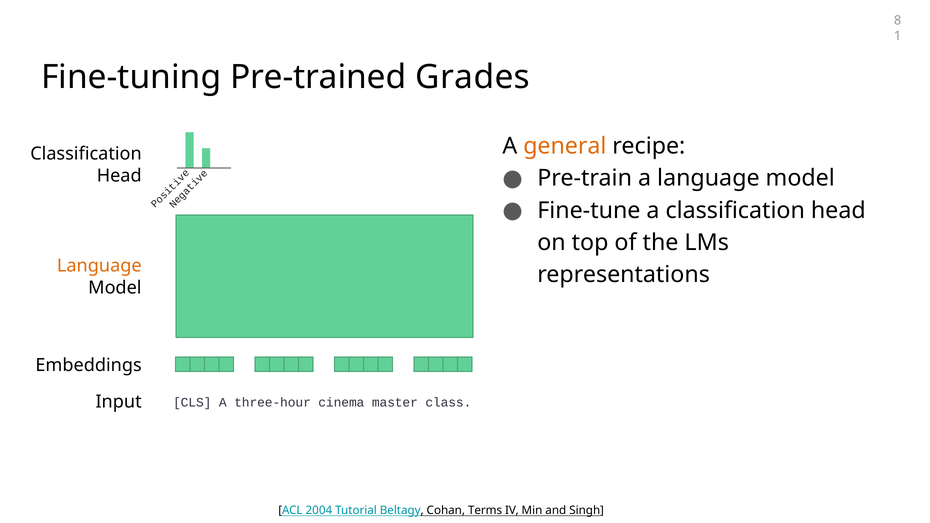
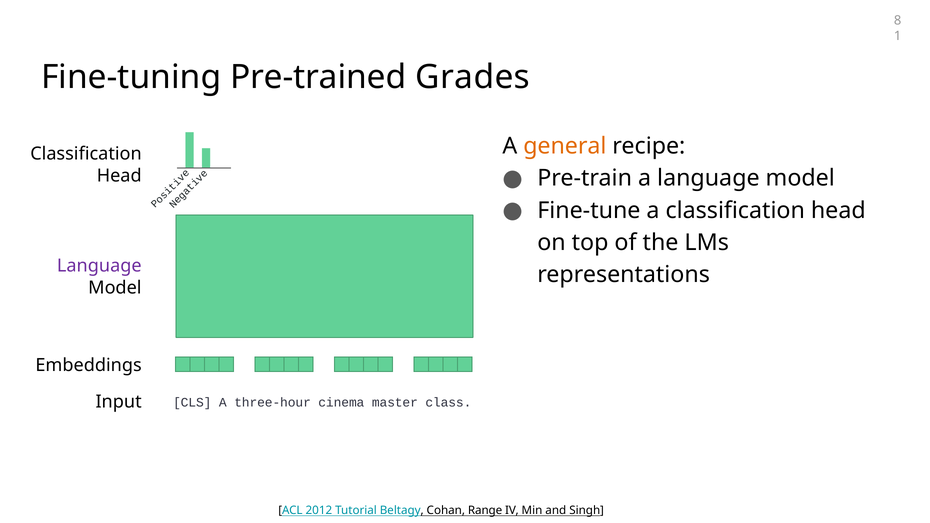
Language colour: orange -> purple (99, 266)
2004: 2004 -> 2012 (319, 511)
Terms: Terms -> Range (485, 511)
